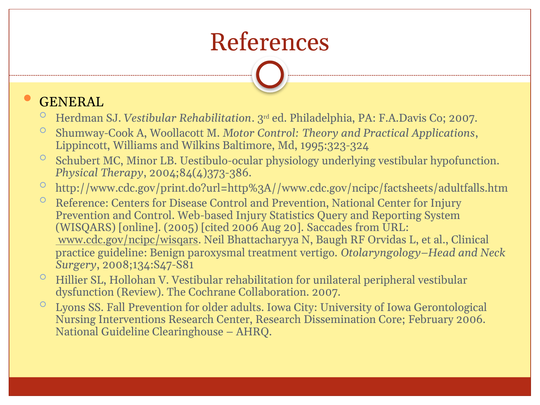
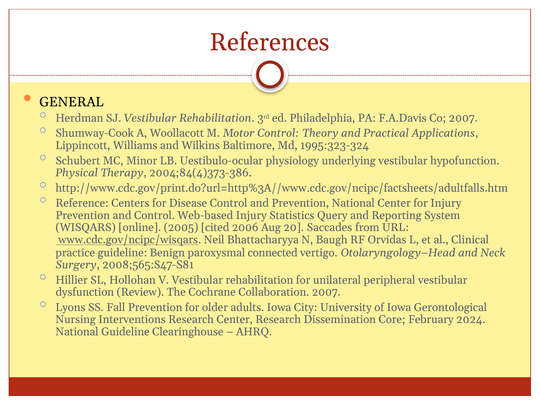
treatment: treatment -> connected (273, 253)
2008;134:S47-S81: 2008;134:S47-S81 -> 2008;565:S47-S81 (148, 265)
February 2006: 2006 -> 2024 (471, 320)
